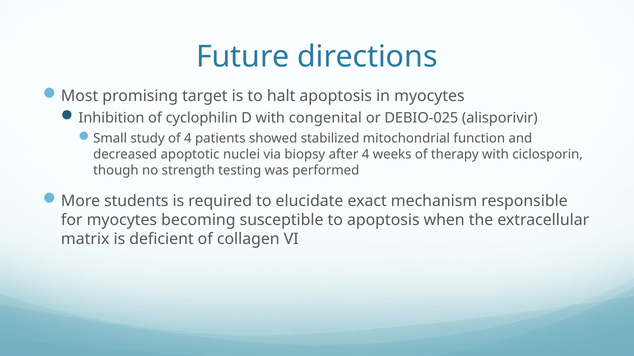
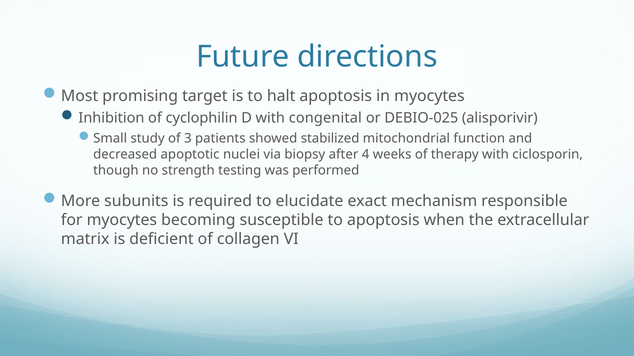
of 4: 4 -> 3 (188, 139)
students: students -> subunits (136, 201)
